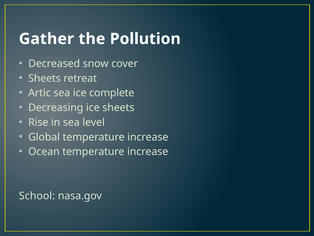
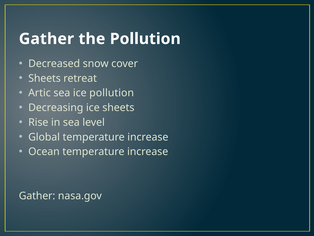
ice complete: complete -> pollution (112, 93)
School: School -> Gather (37, 195)
